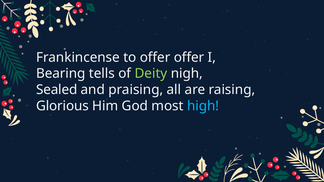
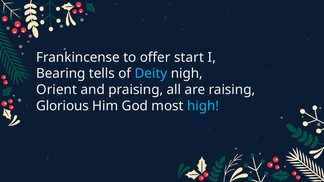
offer offer: offer -> start (189, 57)
Deity colour: light green -> light blue (151, 74)
Sealed: Sealed -> Orient (57, 90)
